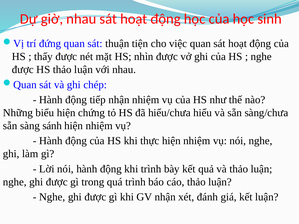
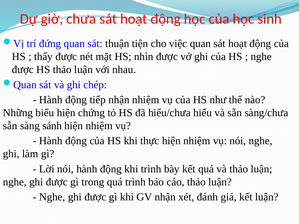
giờ nhau: nhau -> chưa (81, 19)
